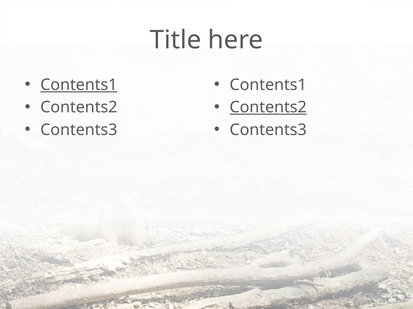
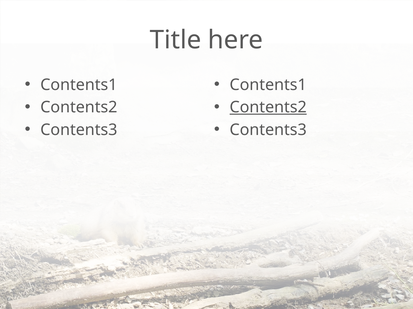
Contents1 underline: present -> none (79, 85)
